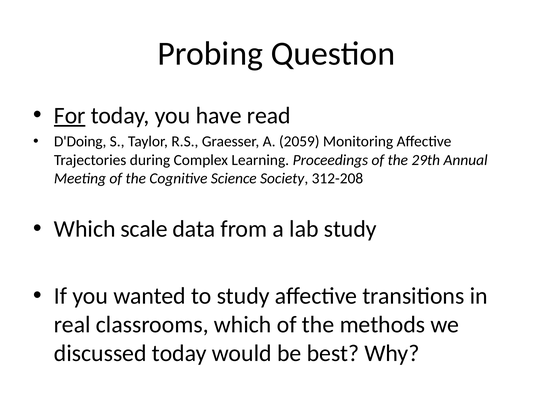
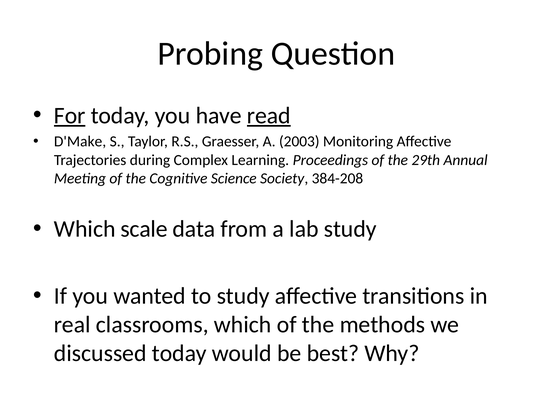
read underline: none -> present (269, 115)
D'Doing: D'Doing -> D'Make (80, 141)
2059: 2059 -> 2003 (299, 141)
312-208: 312-208 -> 384-208 (337, 178)
